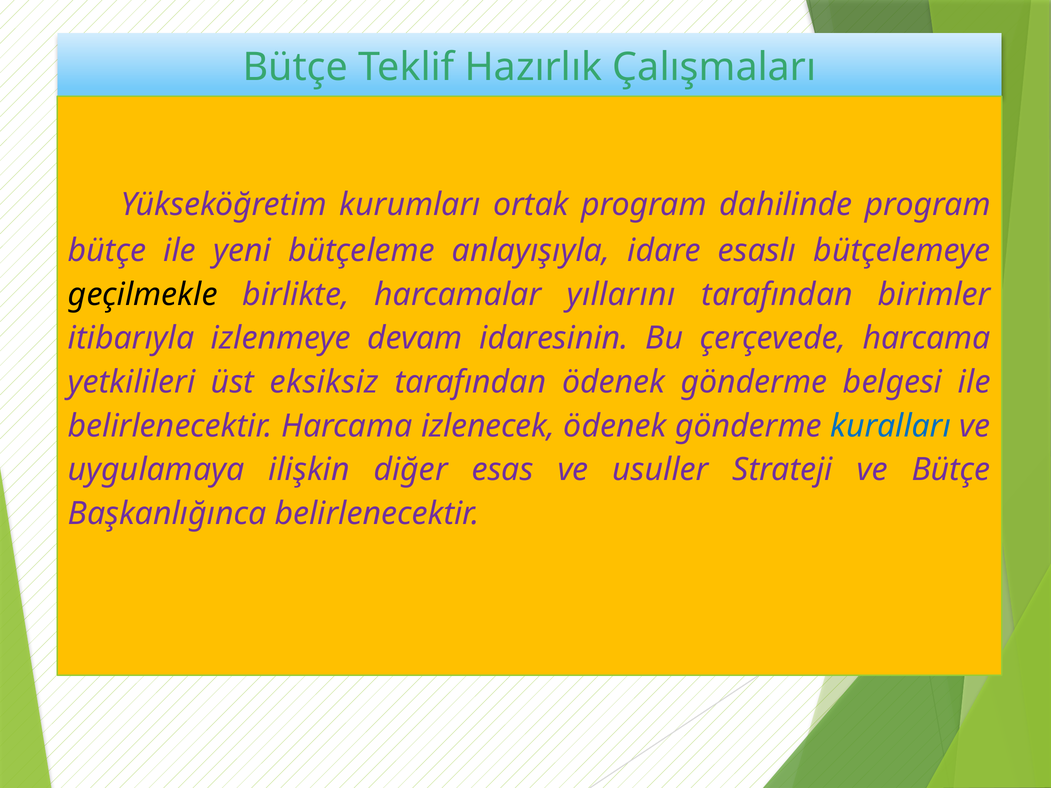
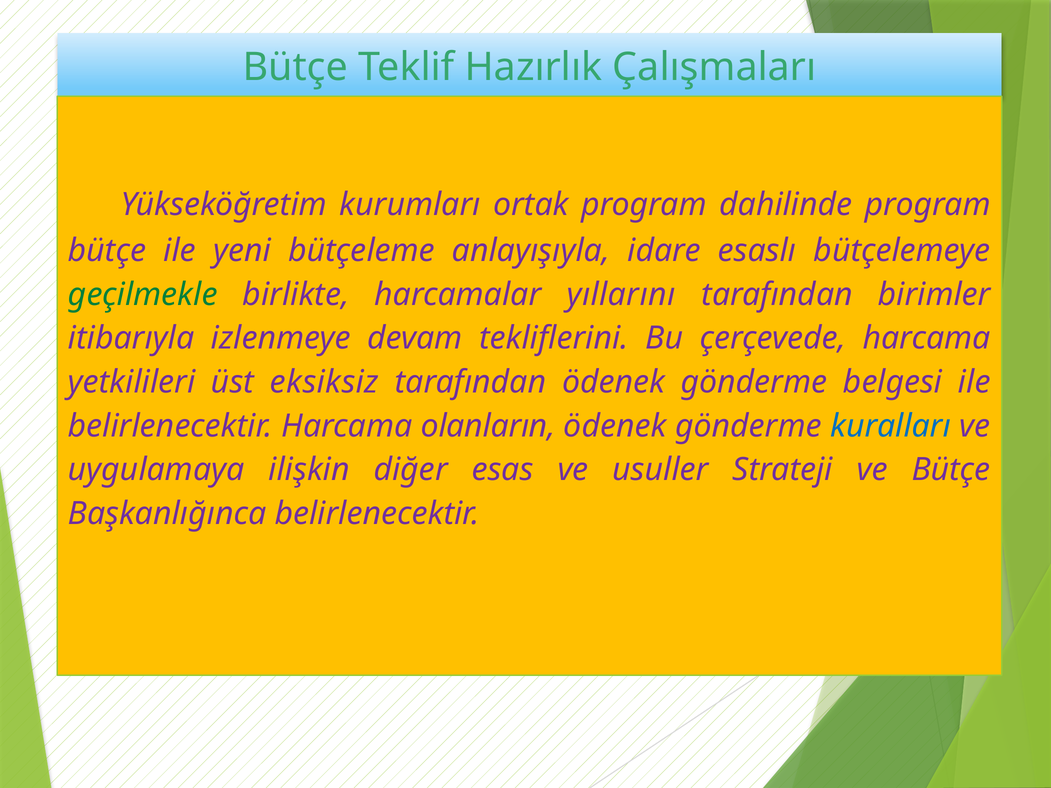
geçilmekle colour: black -> green (143, 295)
idaresinin: idaresinin -> tekliflerini (554, 338)
izlenecek: izlenecek -> olanların (488, 426)
